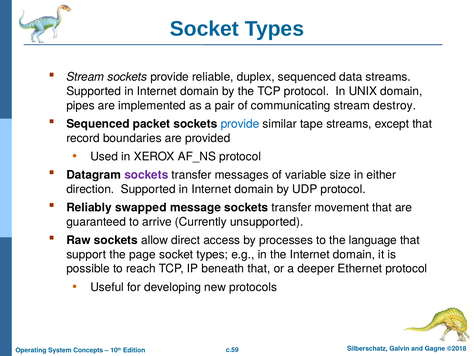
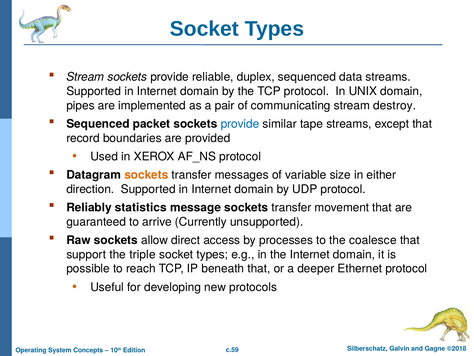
sockets colour: purple -> orange (146, 175)
swapped: swapped -> statistics (141, 207)
language: language -> coalesce (373, 240)
page: page -> triple (143, 254)
